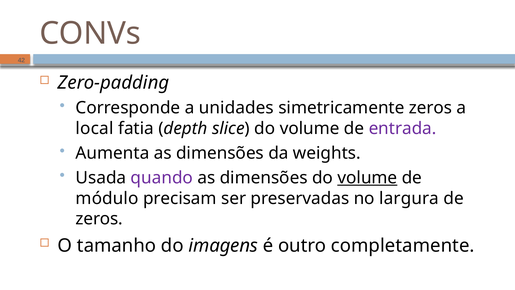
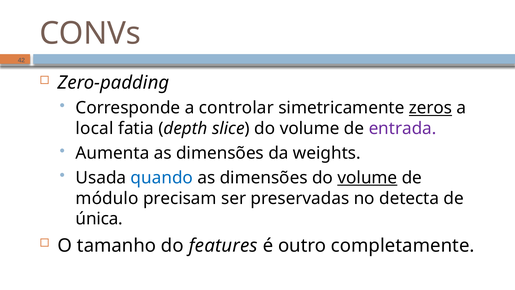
unidades: unidades -> controlar (236, 108)
zeros underline: none -> present (431, 108)
quando colour: purple -> blue (162, 178)
largura: largura -> detecta (409, 198)
zeros: zeros -> única (99, 219)
imagens: imagens -> features (223, 245)
